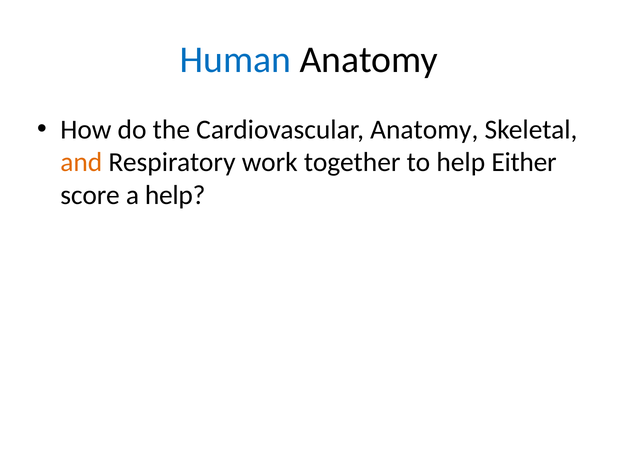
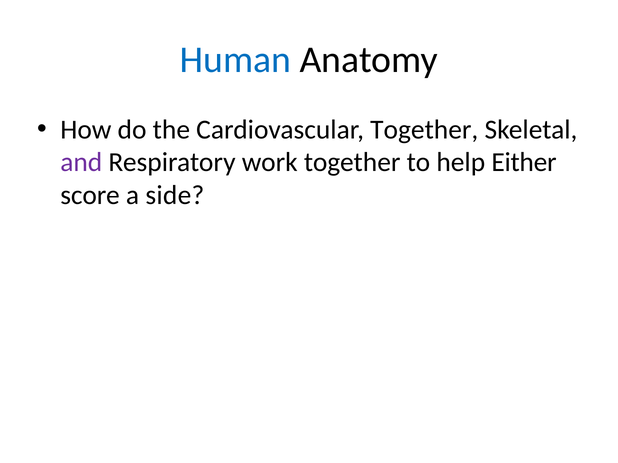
Cardiovascular Anatomy: Anatomy -> Together (424, 130)
and colour: orange -> purple (81, 163)
a help: help -> side (175, 196)
